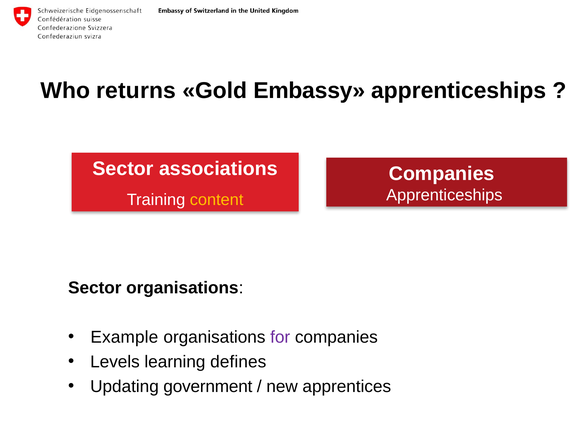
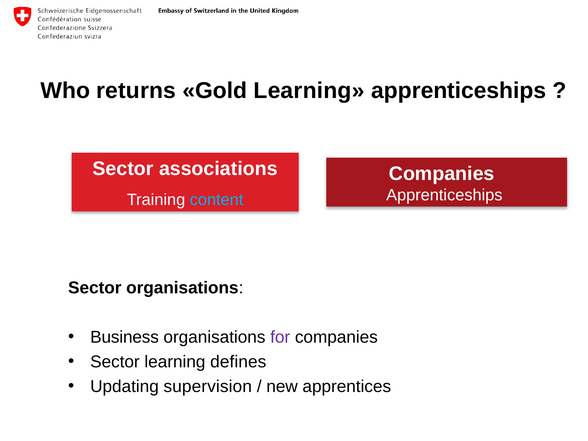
Gold Embassy: Embassy -> Learning (309, 91)
content colour: yellow -> light blue (217, 200)
Example: Example -> Business (125, 337)
Levels: Levels -> Sector (115, 362)
government: government -> supervision (208, 387)
